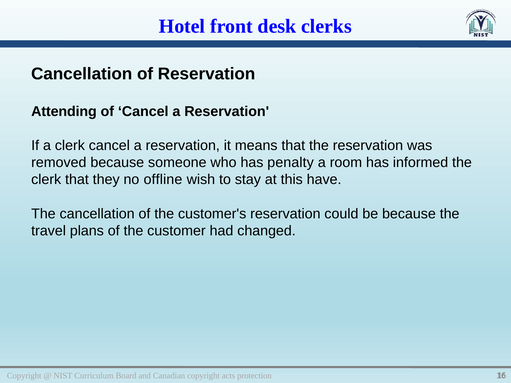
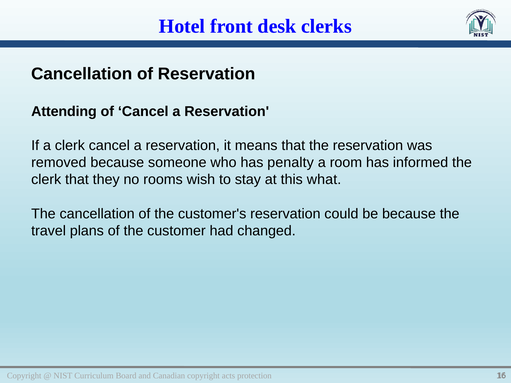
offline: offline -> rooms (163, 180)
have: have -> what (324, 180)
